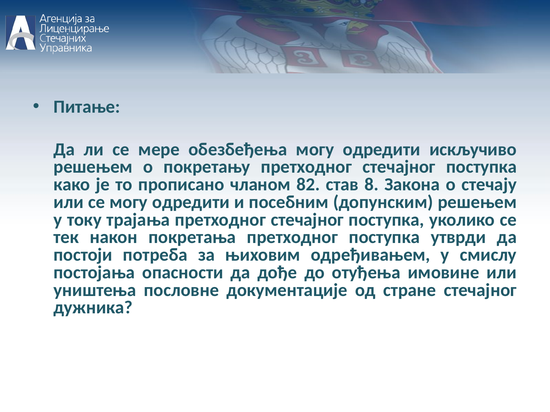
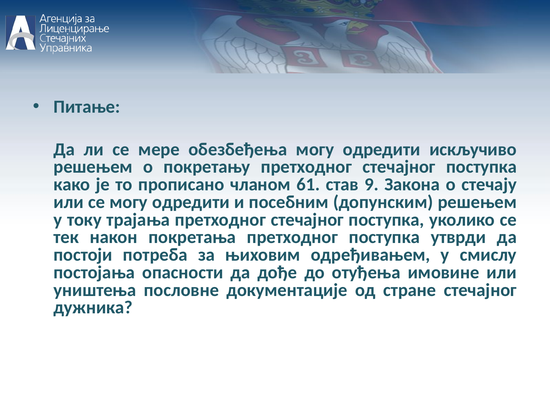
82: 82 -> 61 (308, 185)
8: 8 -> 9 (372, 185)
